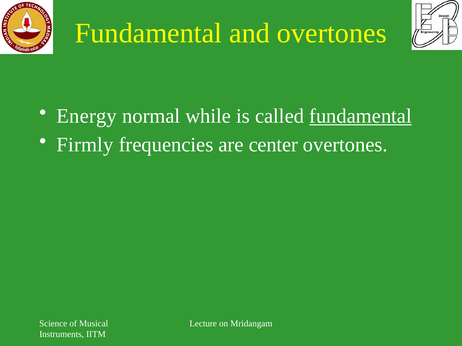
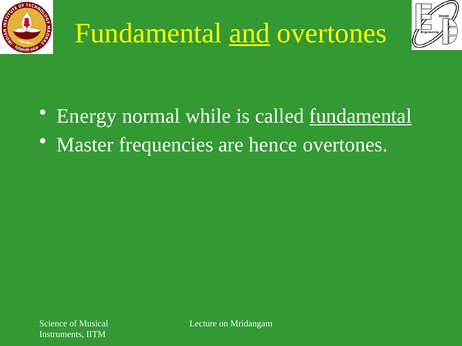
and underline: none -> present (250, 33)
Firmly: Firmly -> Master (85, 145)
center: center -> hence (273, 145)
